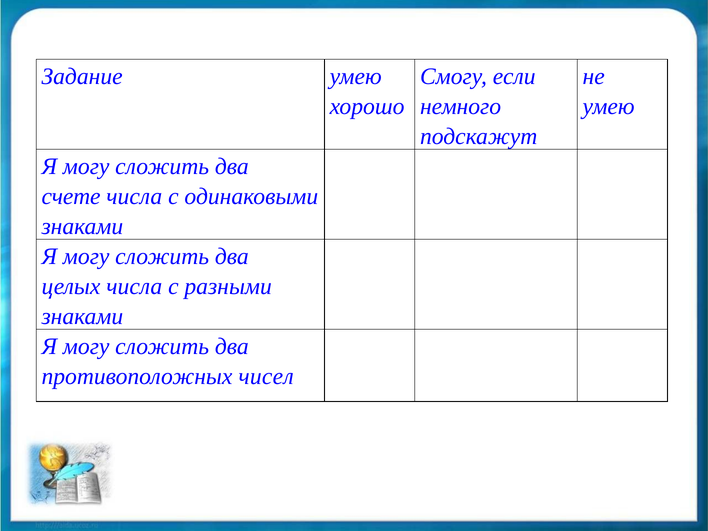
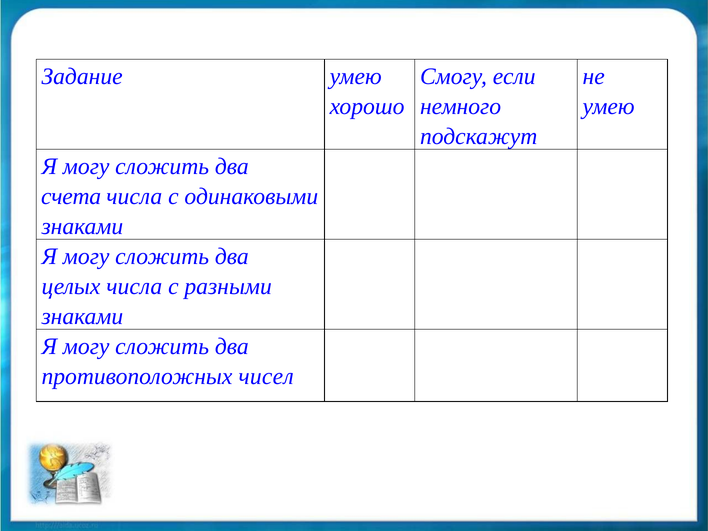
счете: счете -> счета (71, 196)
